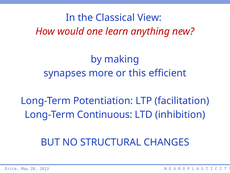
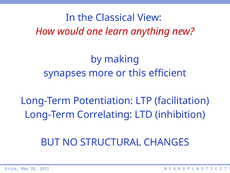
Continuous: Continuous -> Correlating (105, 114)
